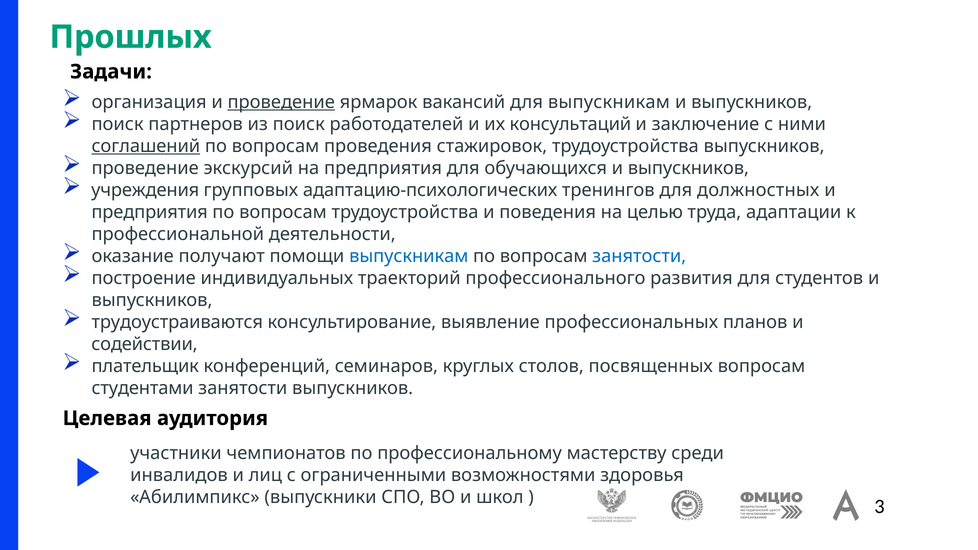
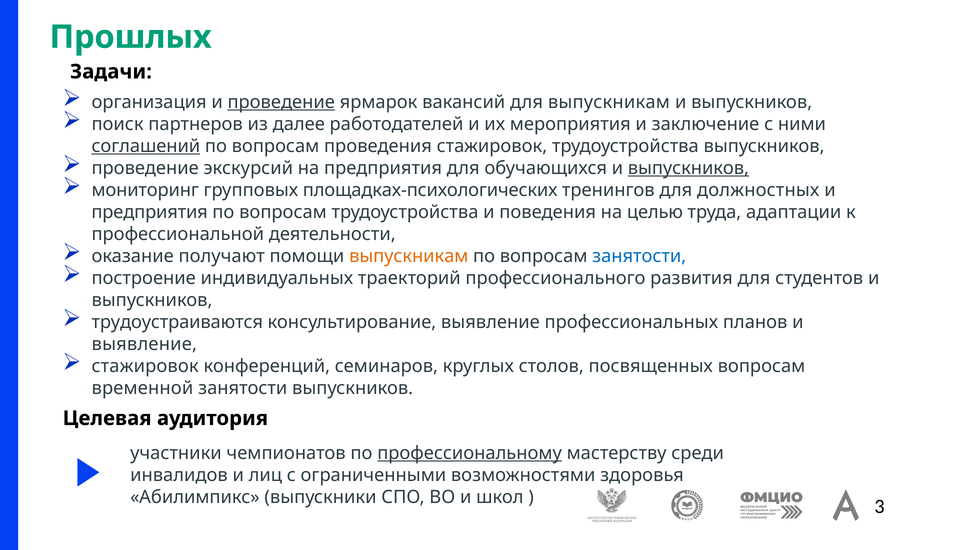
из поиск: поиск -> далее (299, 124)
консультаций: консультаций -> мероприятия (570, 124)
выпускников underline: none -> present (688, 168)
учреждения: учреждения -> мониторинг (145, 190)
адаптацию-психологических: адаптацию-психологических -> площадках-психологических (430, 190)
выпускникам colour: blue -> orange (409, 256)
содействии: содействии -> выявление (144, 344)
плательщик: плательщик -> стажировок (145, 366)
студентами: студентами -> временной (142, 388)
профессиональному underline: none -> present (470, 453)
